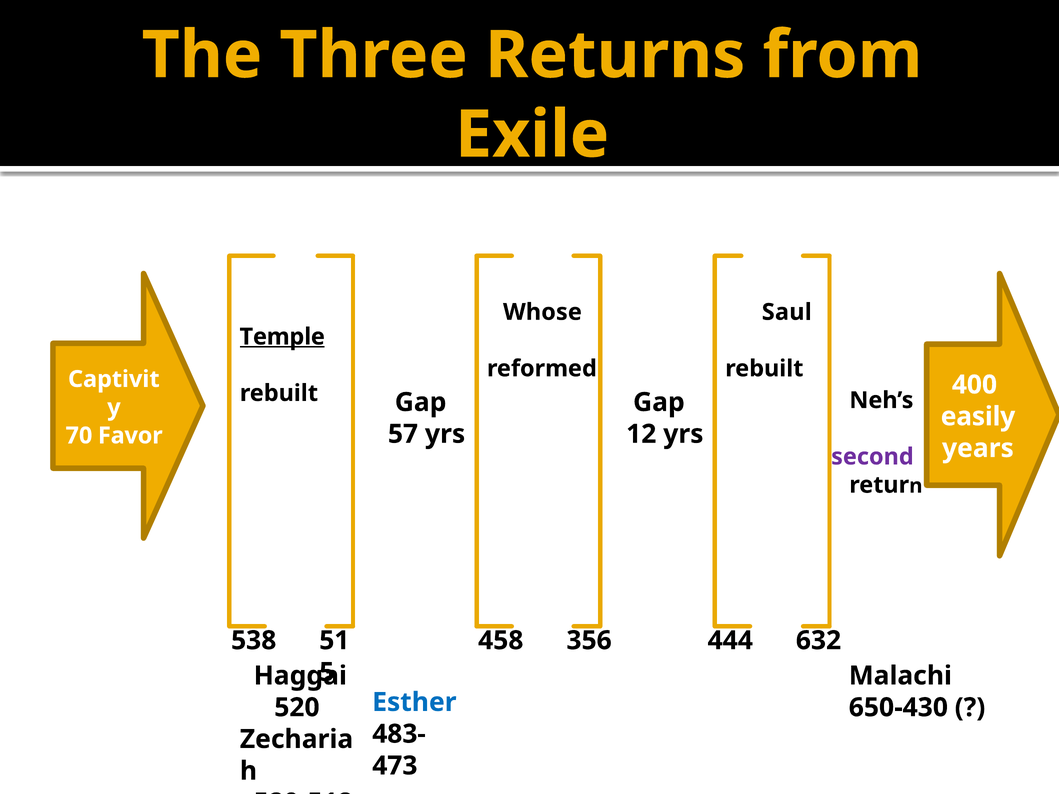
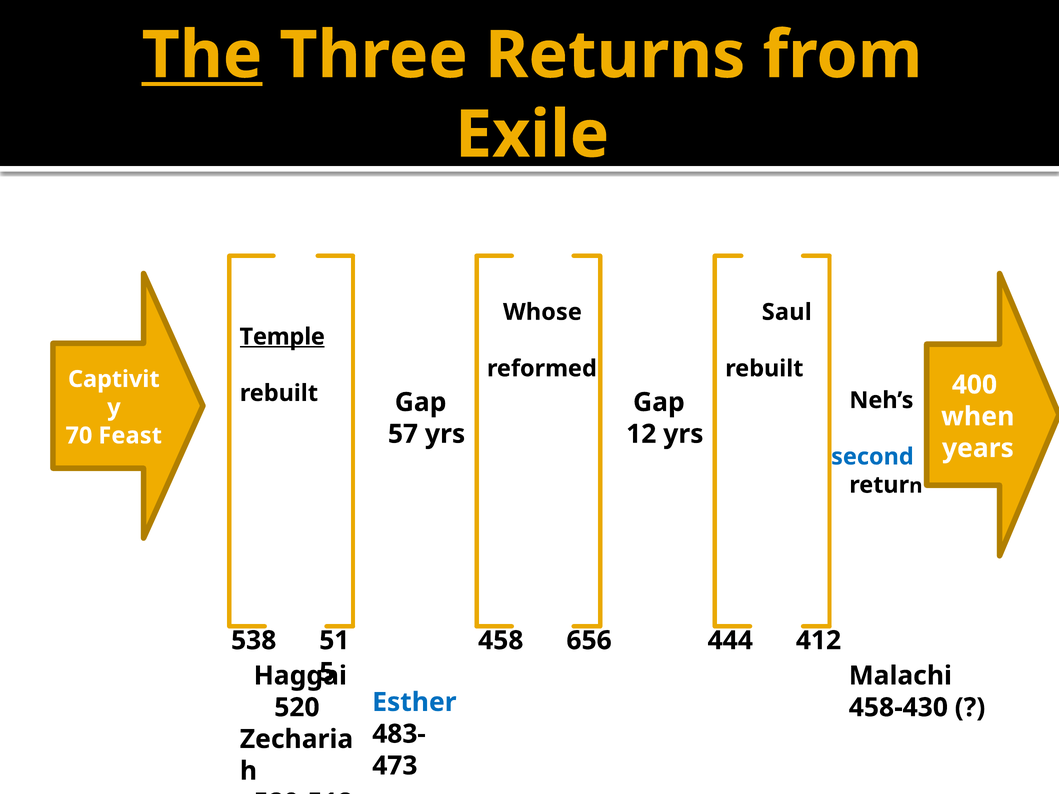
The underline: none -> present (202, 55)
easily: easily -> when (978, 417)
Favor: Favor -> Feast (130, 436)
second colour: purple -> blue (872, 457)
356: 356 -> 656 (589, 641)
632: 632 -> 412 (819, 641)
650-430: 650-430 -> 458-430 (898, 708)
